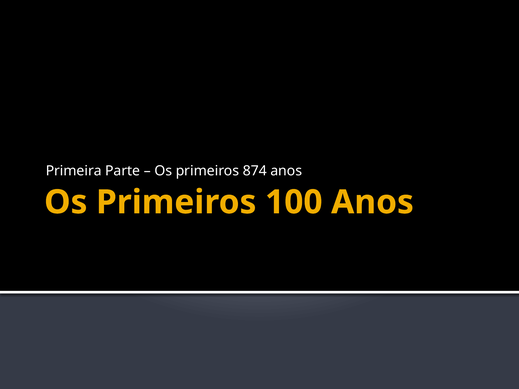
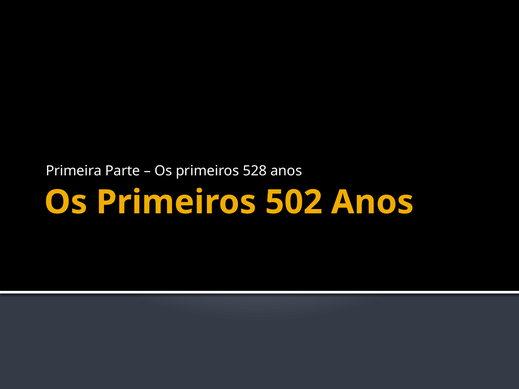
874: 874 -> 528 (255, 171)
100: 100 -> 502 (294, 202)
